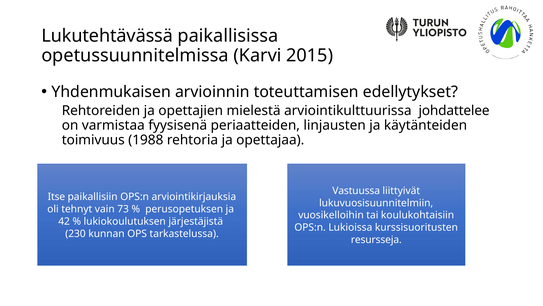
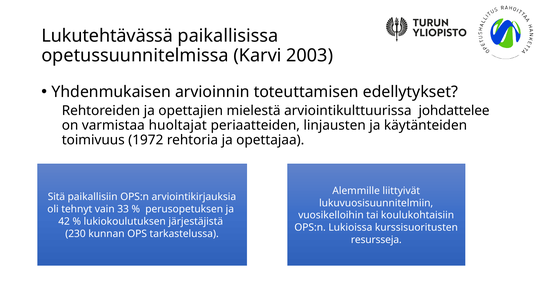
2015: 2015 -> 2003 (310, 55)
fyysisenä: fyysisenä -> huoltajat (178, 125)
1988: 1988 -> 1972 (146, 140)
Vastuussa: Vastuussa -> Alemmille (356, 190)
Itse: Itse -> Sitä (56, 197)
73: 73 -> 33 (123, 209)
